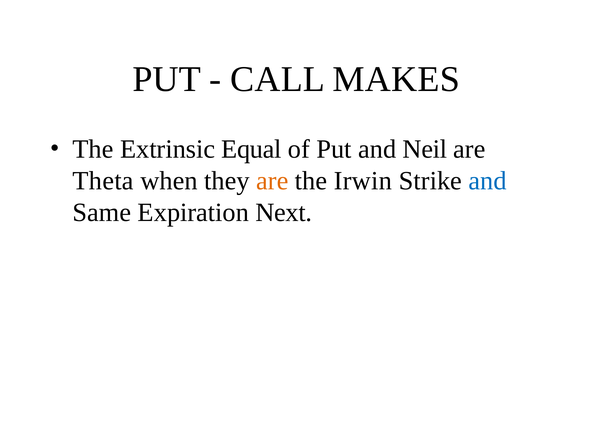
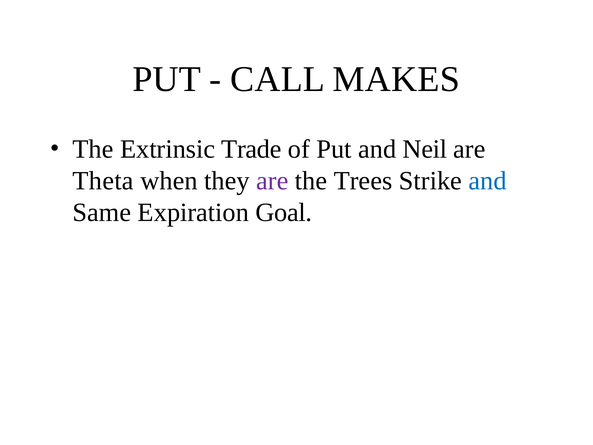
Equal: Equal -> Trade (251, 149)
are colour: orange -> purple (272, 181)
Irwin: Irwin -> Trees (363, 181)
Next: Next -> Goal (284, 213)
